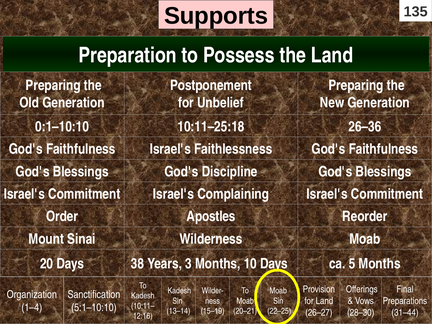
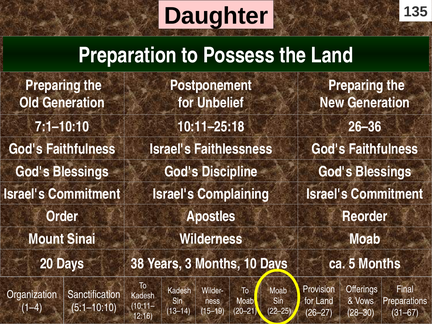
Supports: Supports -> Daughter (216, 16)
0:1–10:10: 0:1–10:10 -> 7:1–10:10 (62, 127)
31–44: 31–44 -> 31–67 (405, 313)
